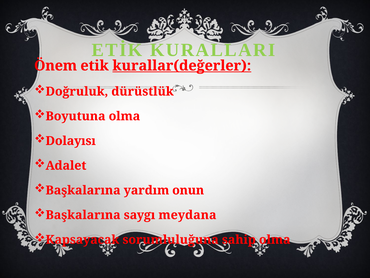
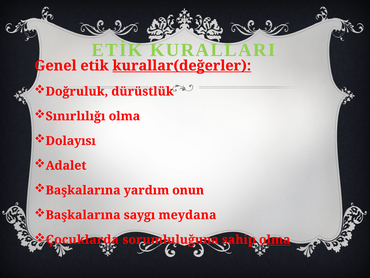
Önem: Önem -> Genel (55, 66)
Boyutuna: Boyutuna -> Sınırlılığı (75, 116)
Kapsayacak: Kapsayacak -> Çocuklarda (82, 239)
olma underline: none -> present (275, 239)
